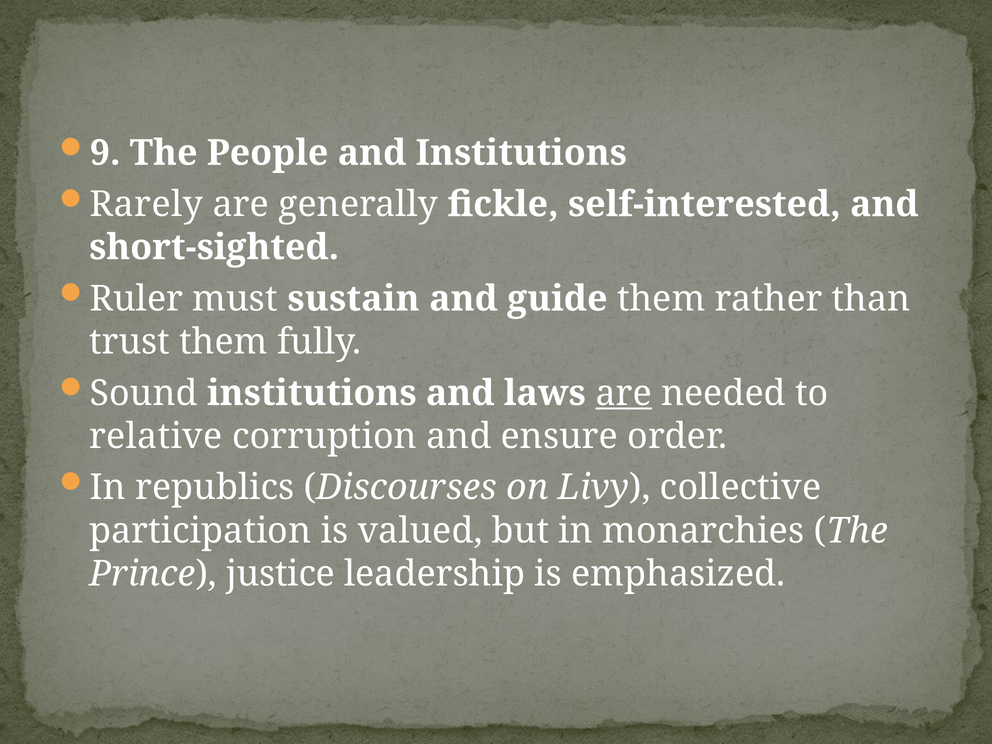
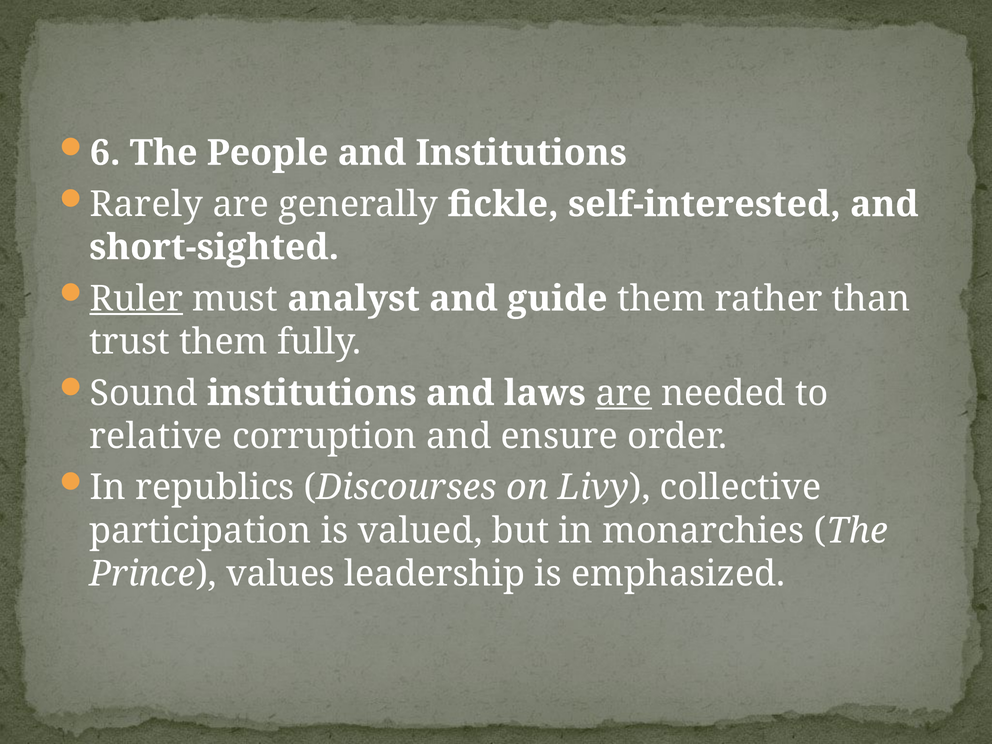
9: 9 -> 6 (105, 153)
Ruler underline: none -> present (136, 299)
sustain: sustain -> analyst (354, 299)
justice: justice -> values (281, 574)
